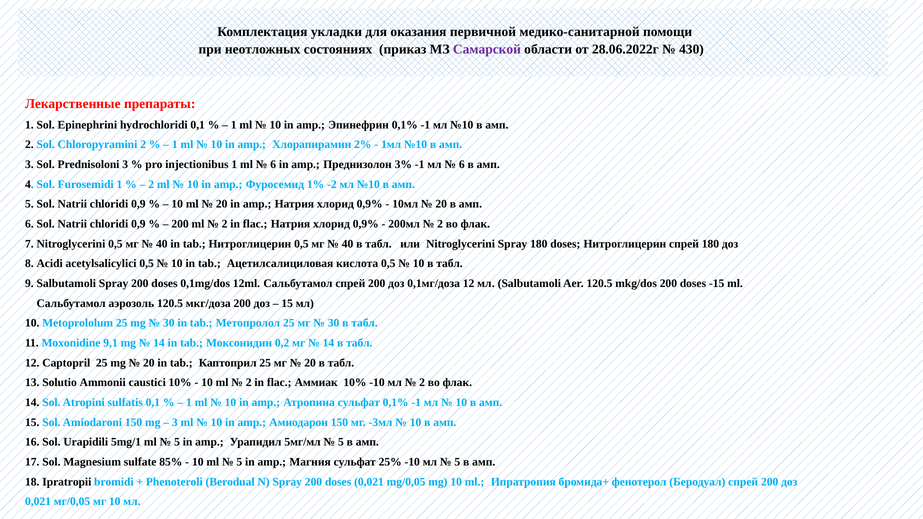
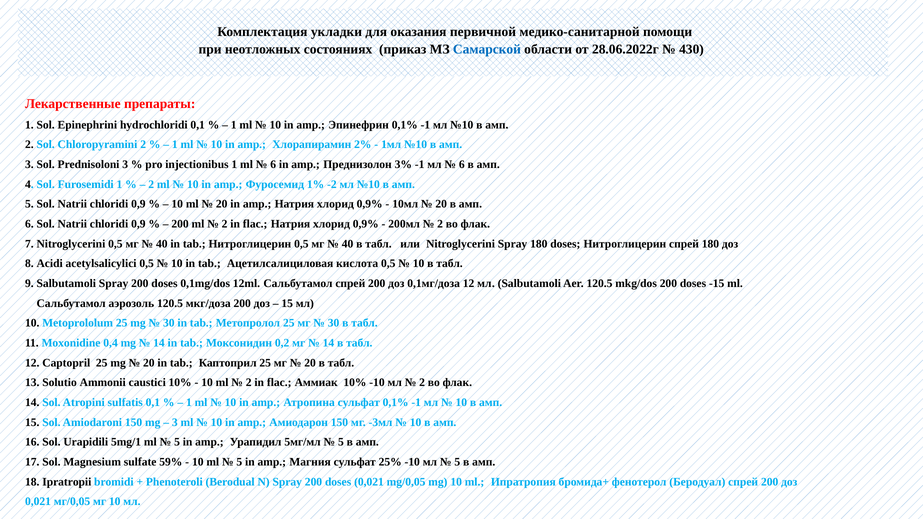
Самарской colour: purple -> blue (487, 49)
9,1: 9,1 -> 0,4 (111, 343)
85%: 85% -> 59% (171, 462)
